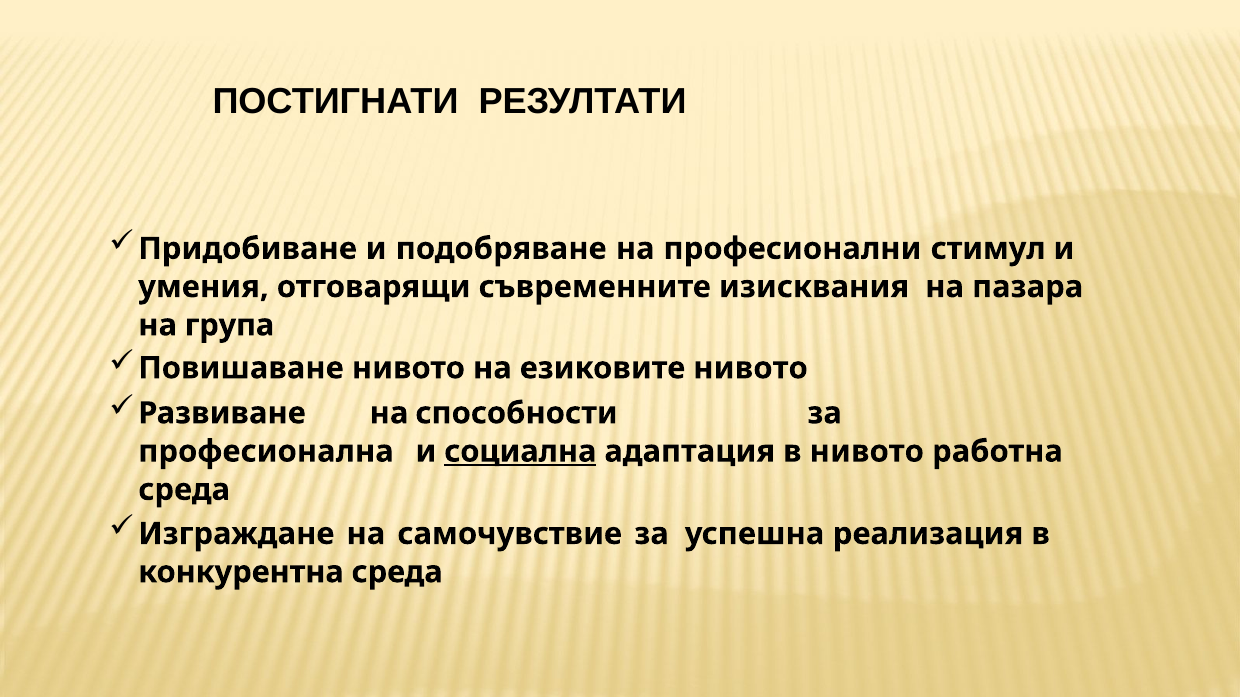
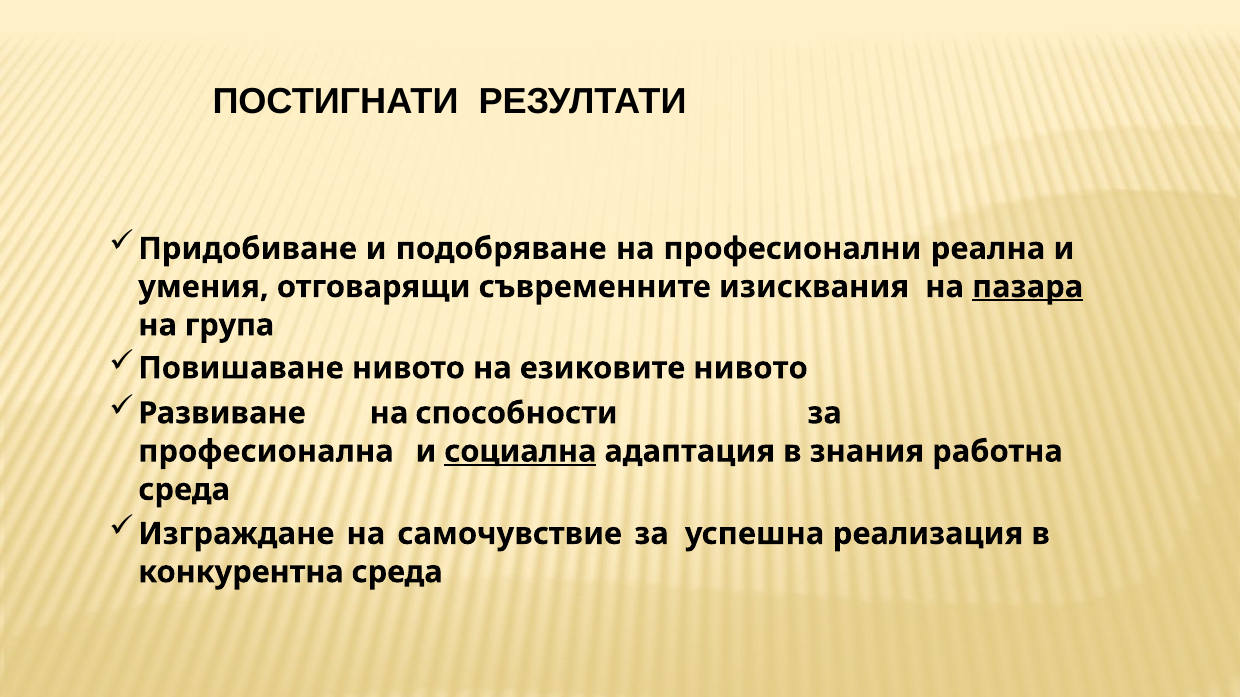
стимул: стимул -> реална (988, 249)
пазара underline: none -> present (1028, 287)
в нивото: нивото -> знания (867, 452)
